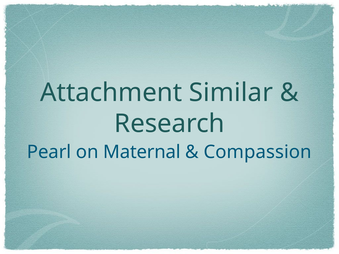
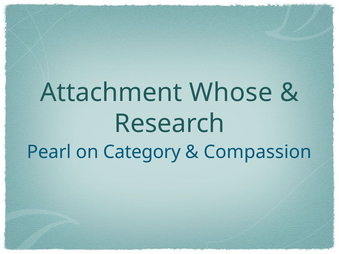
Similar: Similar -> Whose (231, 93)
Maternal: Maternal -> Category (142, 152)
